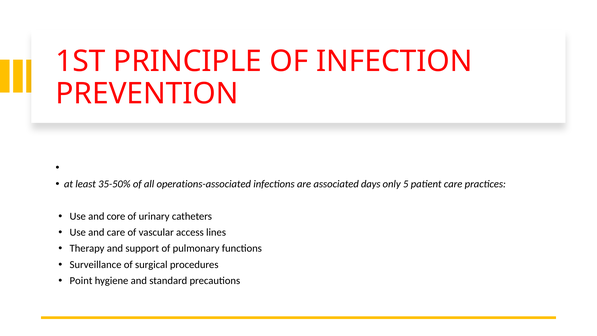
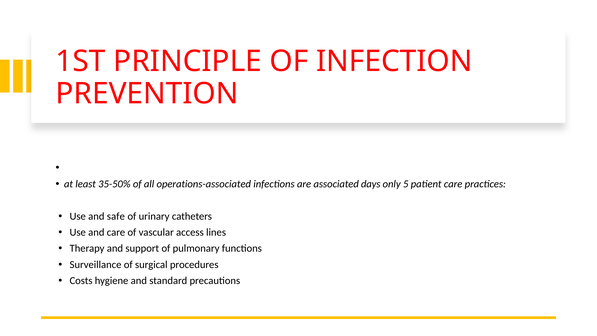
core: core -> safe (116, 216)
Point: Point -> Costs (81, 281)
